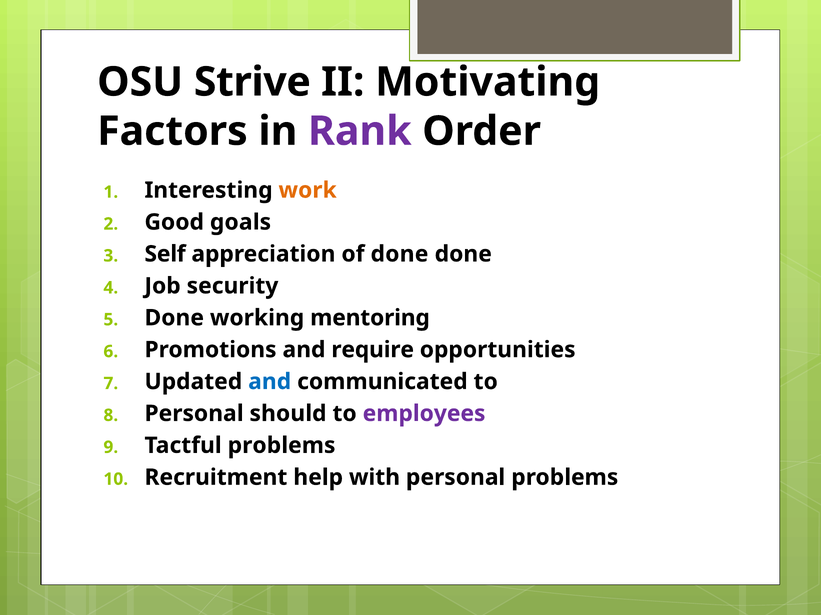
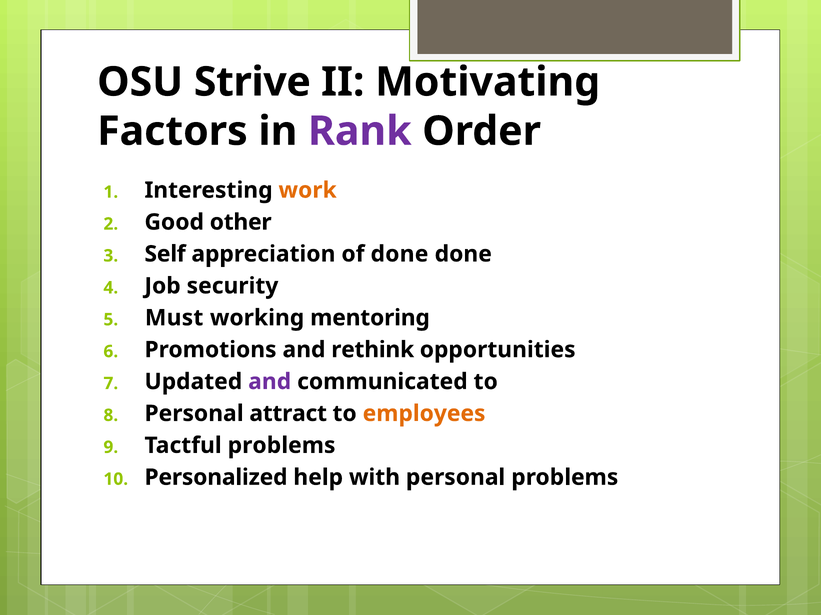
goals: goals -> other (241, 222)
Done: Done -> Must (174, 318)
require: require -> rethink (373, 350)
and colour: blue -> purple (270, 382)
should: should -> attract (288, 414)
employees colour: purple -> orange (424, 414)
Recruitment: Recruitment -> Personalized (216, 478)
